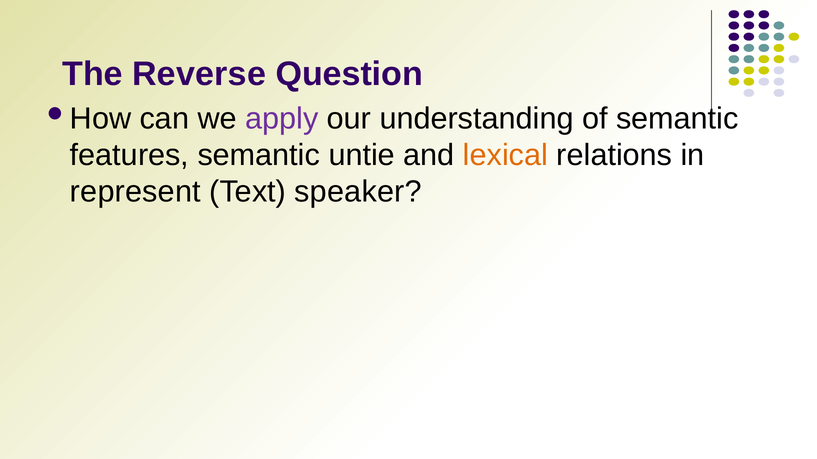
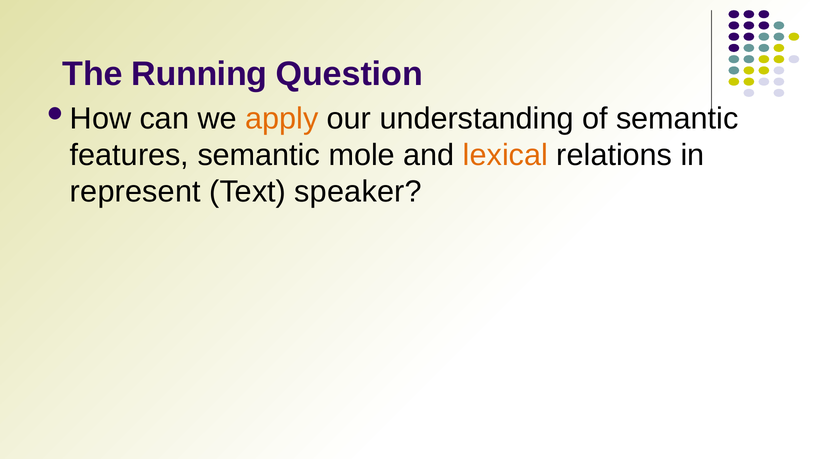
Reverse: Reverse -> Running (199, 74)
apply colour: purple -> orange (282, 119)
untie: untie -> mole (362, 155)
